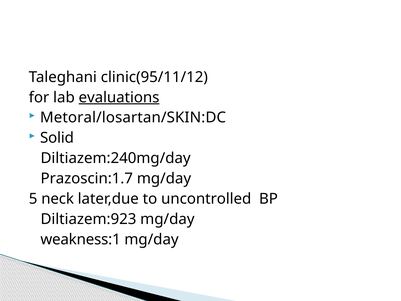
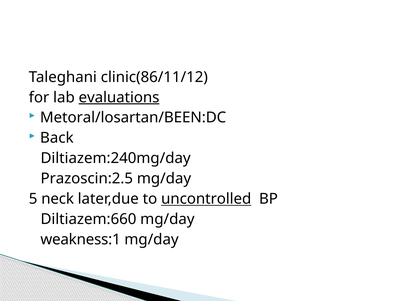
clinic(95/11/12: clinic(95/11/12 -> clinic(86/11/12 (154, 77)
Metoral/losartan/SKIN:DC: Metoral/losartan/SKIN:DC -> Metoral/losartan/BEEN:DC (133, 118)
Solid: Solid -> Back (57, 138)
Prazoscin:1.7: Prazoscin:1.7 -> Prazoscin:2.5 (87, 178)
uncontrolled underline: none -> present (206, 199)
Diltiazem:923: Diltiazem:923 -> Diltiazem:660 (88, 219)
